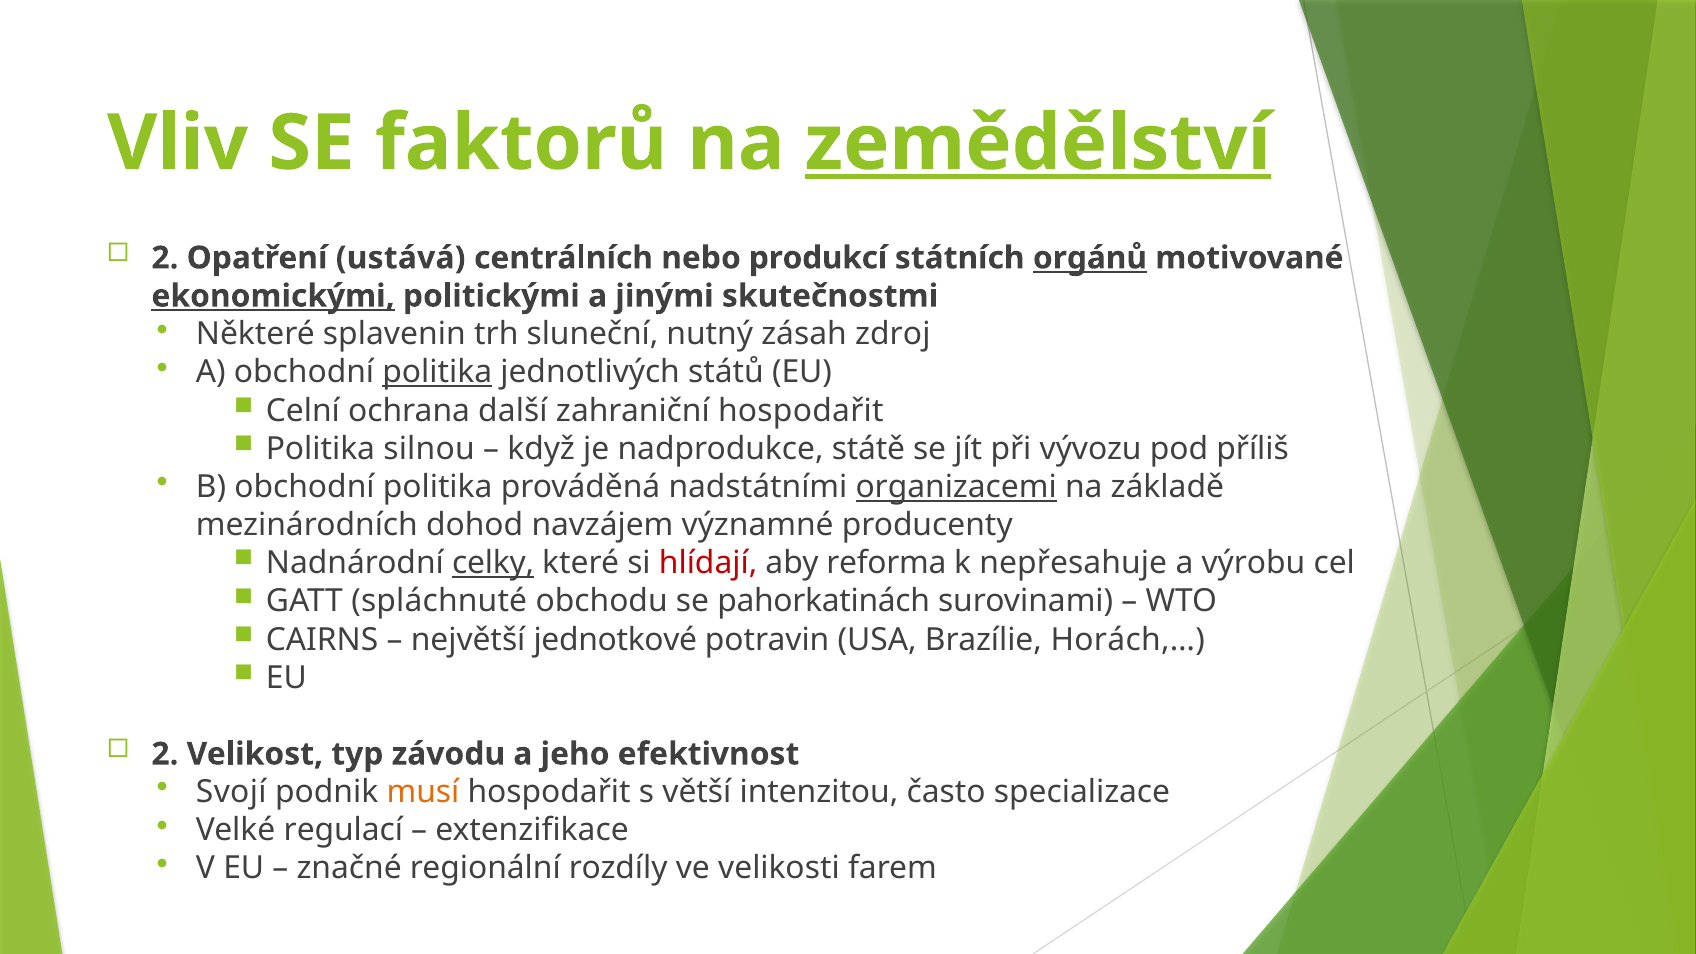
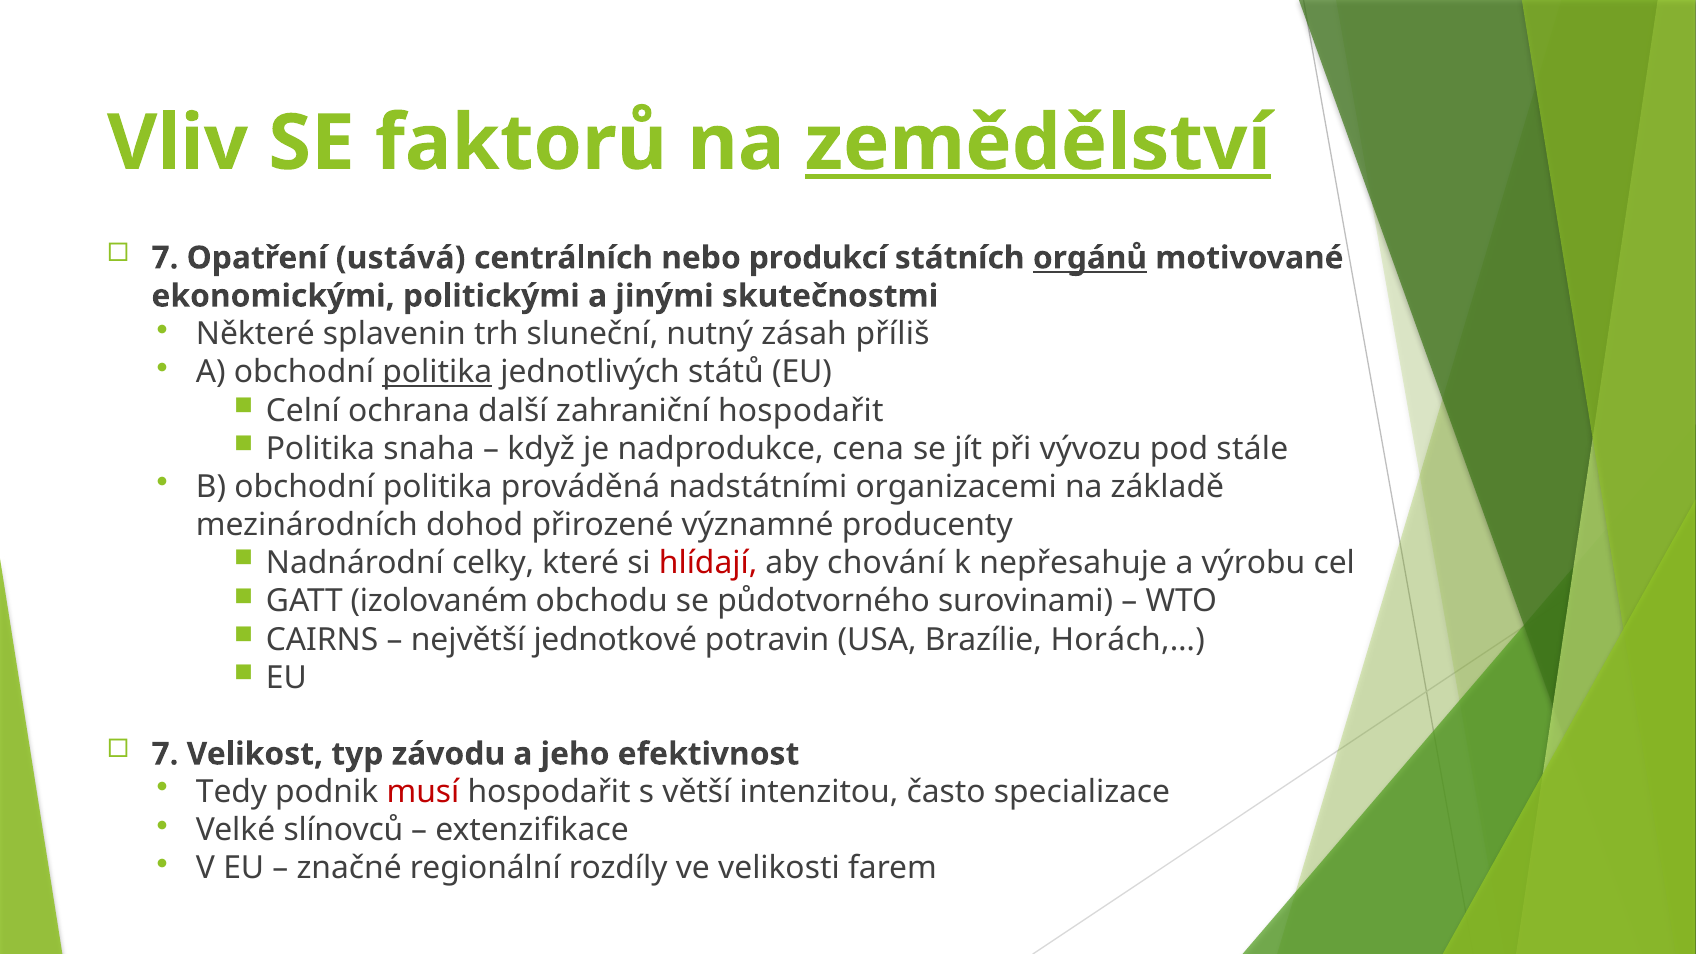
2: 2 -> 7 (165, 258)
ekonomickými underline: present -> none (273, 296)
zdroj: zdroj -> příliš (893, 334)
silnou: silnou -> snaha (429, 449)
státě: státě -> cena (868, 449)
příliš: příliš -> stále (1252, 449)
organizacemi underline: present -> none (956, 487)
navzájem: navzájem -> přirozené (603, 525)
celky underline: present -> none (493, 563)
reforma: reforma -> chování (886, 563)
spláchnuté: spláchnuté -> izolovaném (439, 601)
pahorkatinách: pahorkatinách -> půdotvorného (824, 601)
2: 2 -> 7 (165, 754)
Svojí: Svojí -> Tedy (231, 792)
musí colour: orange -> red (423, 792)
regulací: regulací -> slínovců (343, 830)
